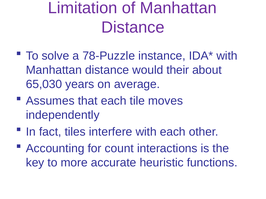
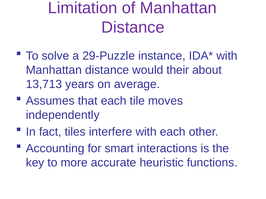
78-Puzzle: 78-Puzzle -> 29-Puzzle (109, 56)
65,030: 65,030 -> 13,713 (44, 84)
count: count -> smart (119, 149)
